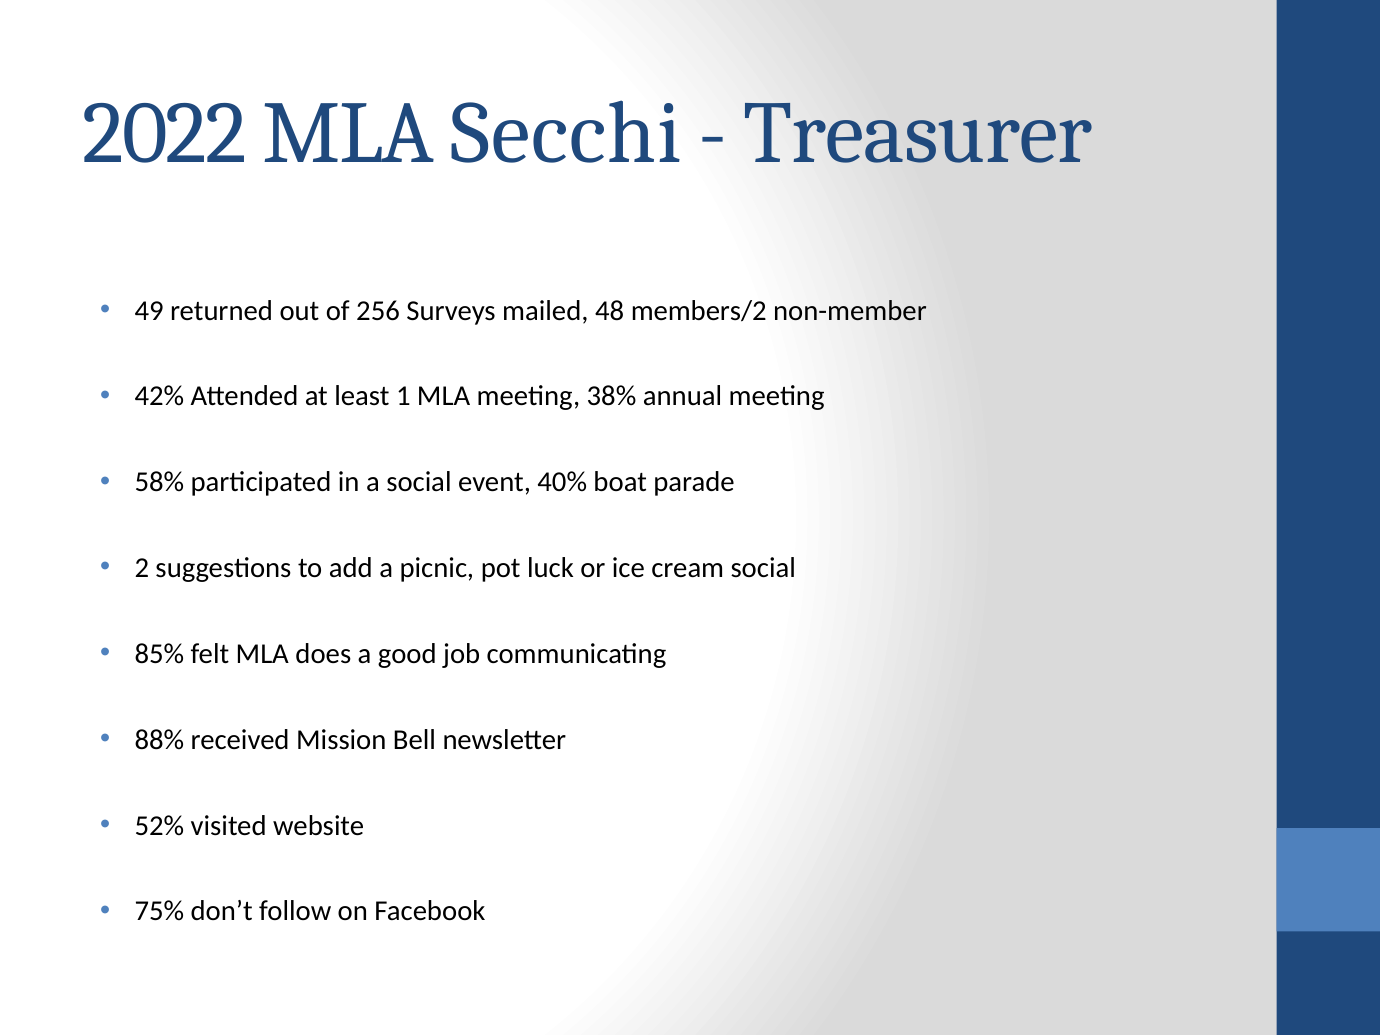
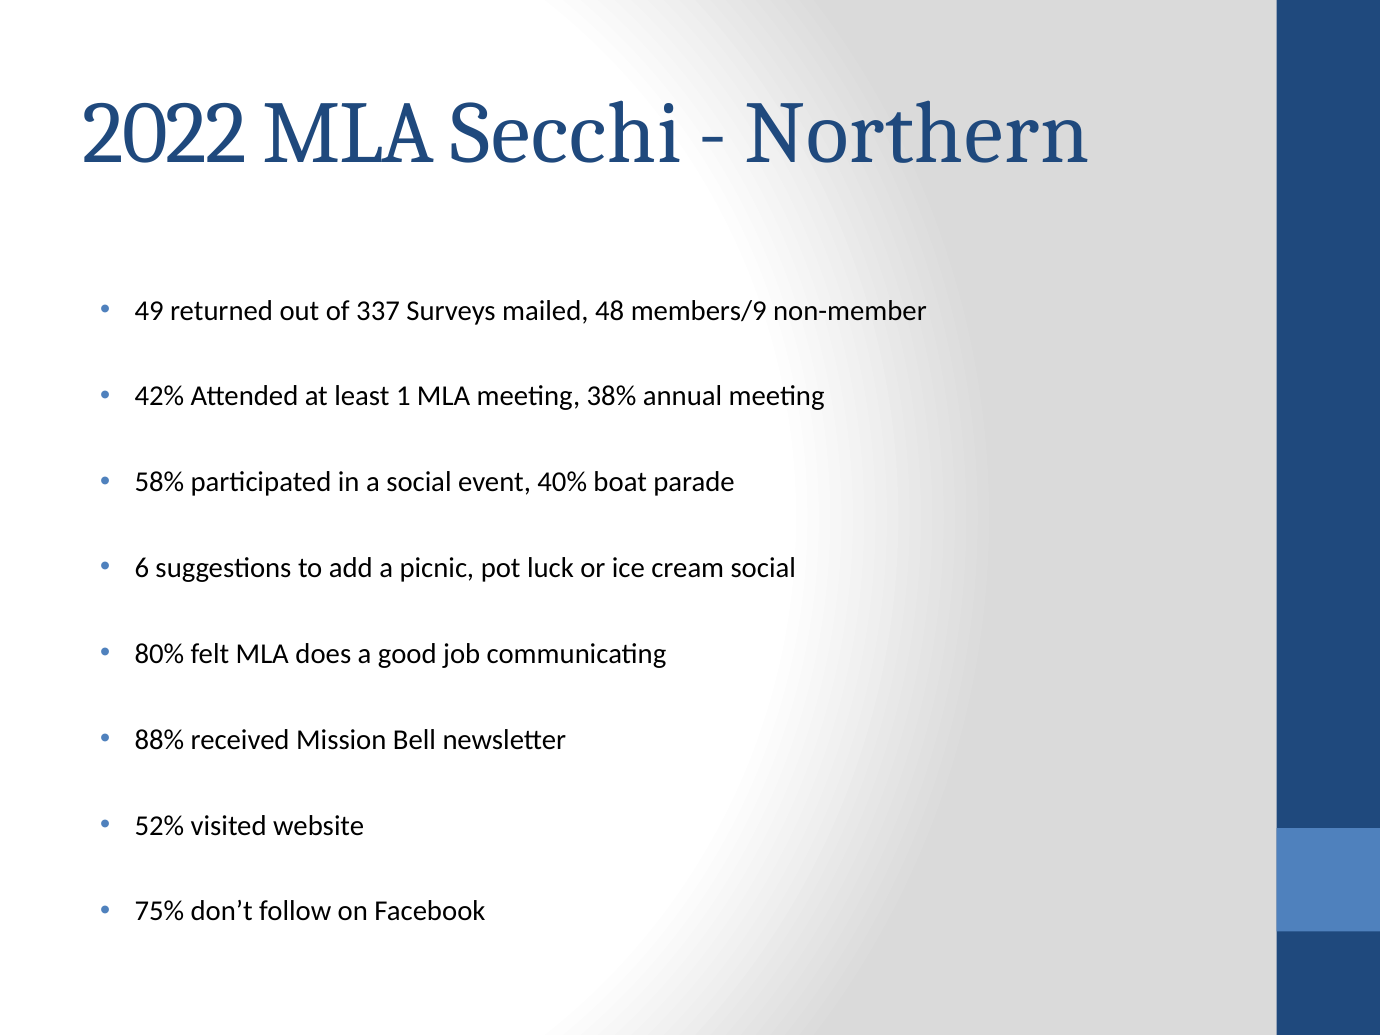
Treasurer: Treasurer -> Northern (917, 134)
256: 256 -> 337 (378, 311)
members/2: members/2 -> members/9 (699, 311)
2: 2 -> 6 (142, 568)
85%: 85% -> 80% (159, 654)
